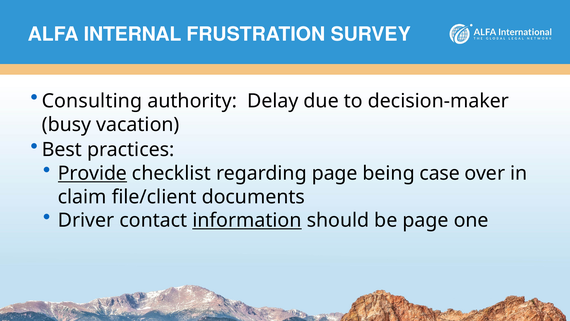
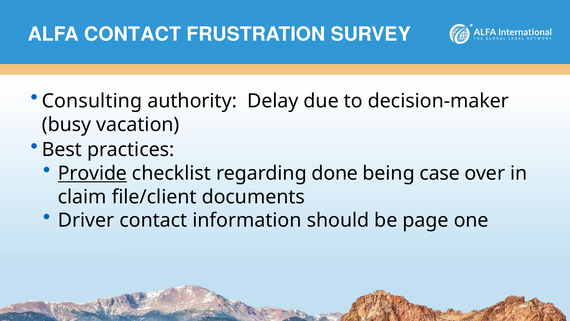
ALFA INTERNAL: INTERNAL -> CONTACT (133, 34)
regarding page: page -> done (335, 173)
information underline: present -> none (247, 220)
